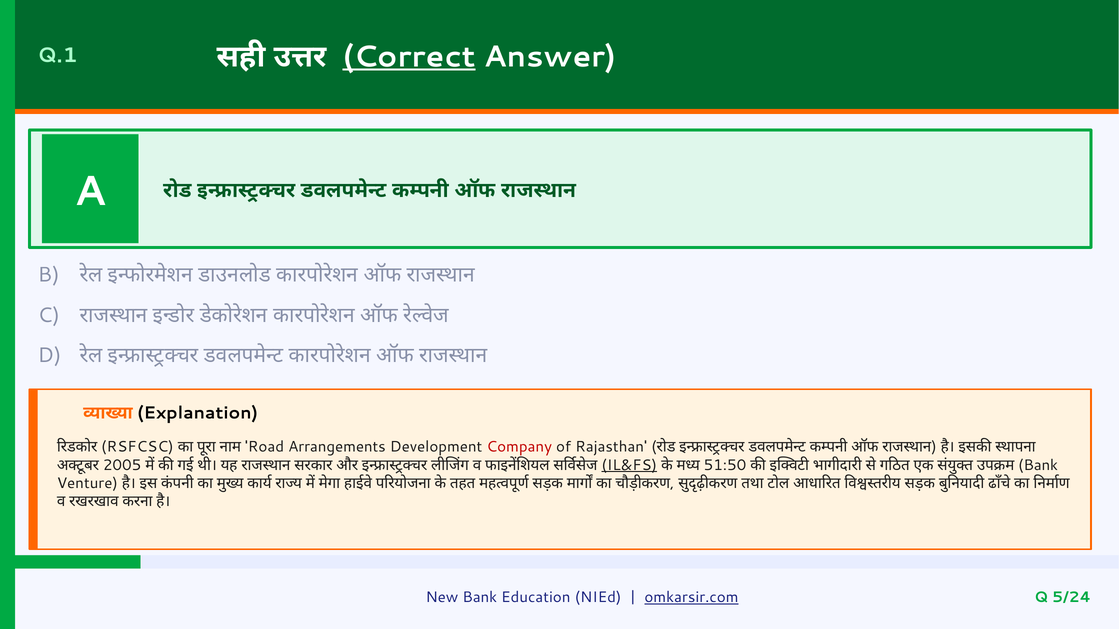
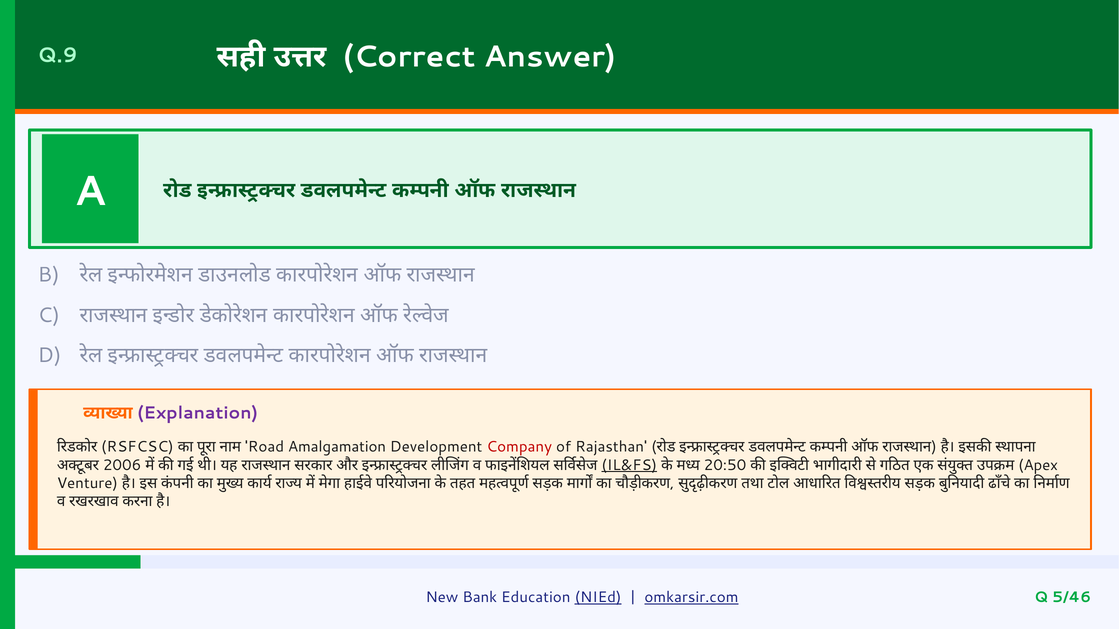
Q.1: Q.1 -> Q.9 (58, 55)
Correct underline: present -> none (409, 57)
Explanation colour: black -> purple (198, 413)
Arrangements: Arrangements -> Amalgamation (337, 447)
2005: 2005 -> 2006 (122, 465)
51:50: 51:50 -> 20:50 (725, 465)
Bank: Bank -> Apex (1038, 465)
NIEd underline: none -> present (598, 598)
5/24: 5/24 -> 5/46 (1072, 598)
